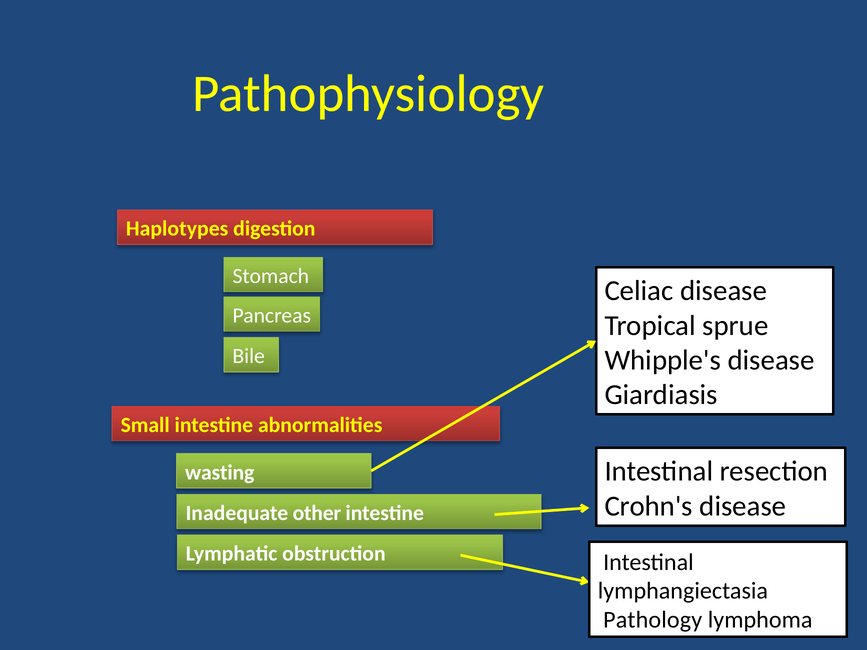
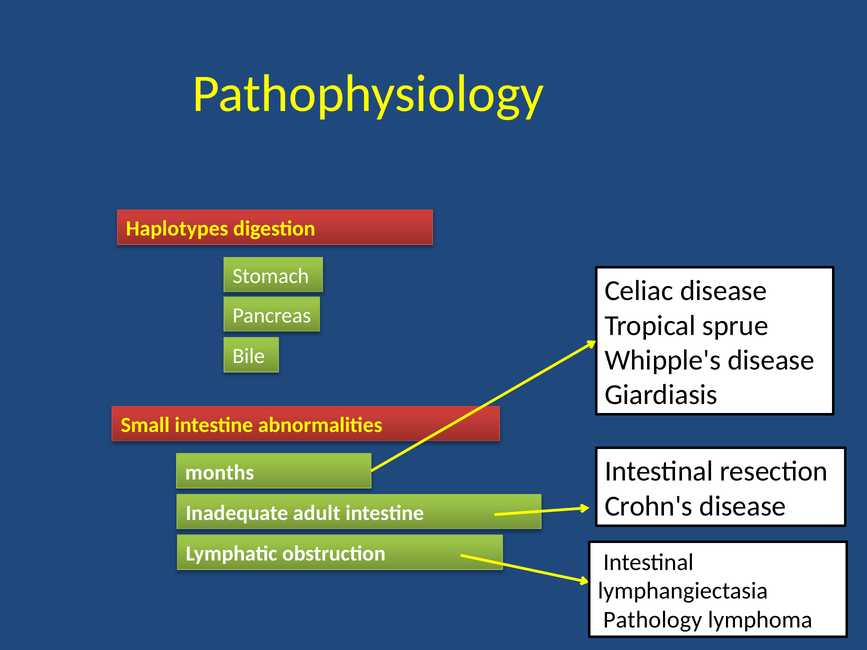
wasting: wasting -> months (220, 473)
other: other -> adult (317, 513)
